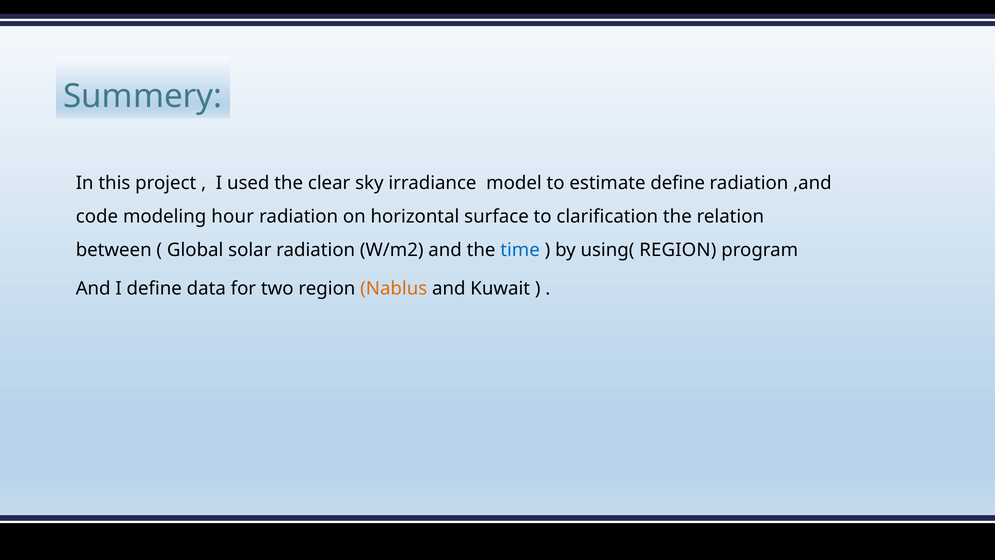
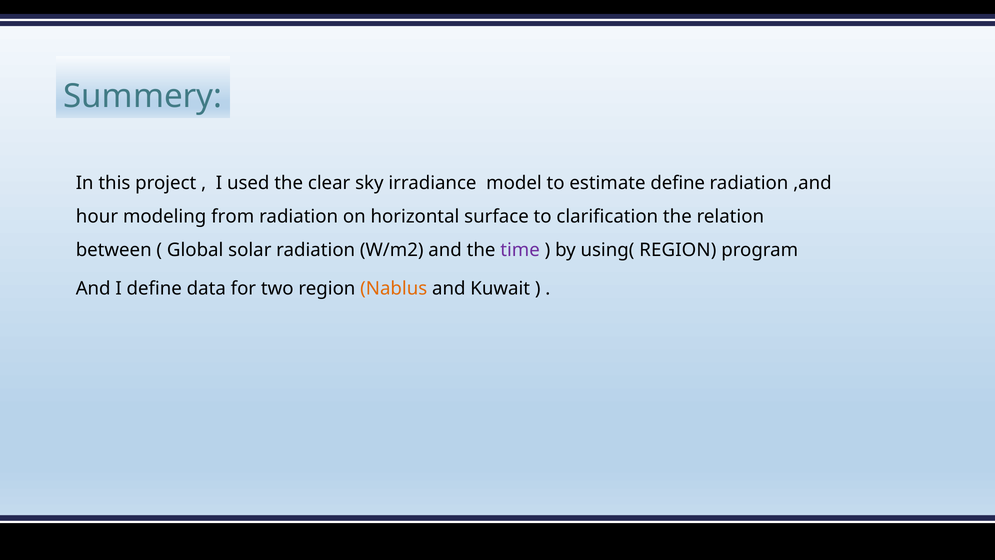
code: code -> hour (97, 217)
hour: hour -> from (233, 217)
time colour: blue -> purple (520, 250)
